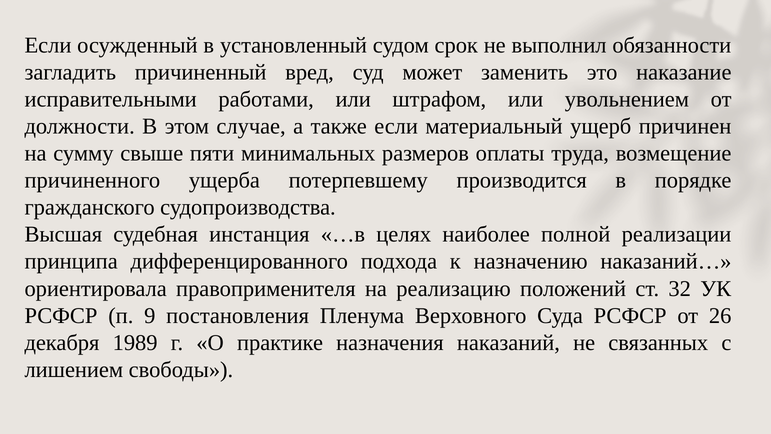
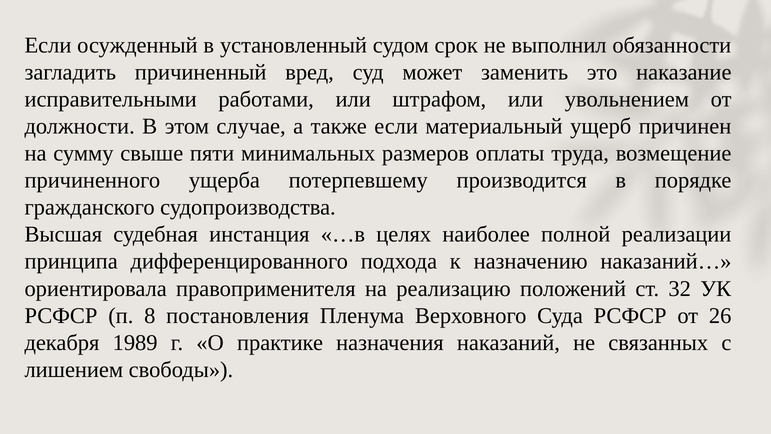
9: 9 -> 8 (150, 315)
